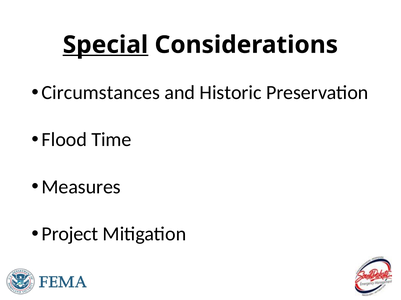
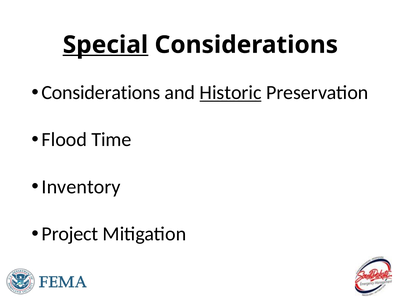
Circumstances: Circumstances -> Considerations (101, 93)
Historic underline: none -> present (231, 93)
Measures: Measures -> Inventory (81, 187)
